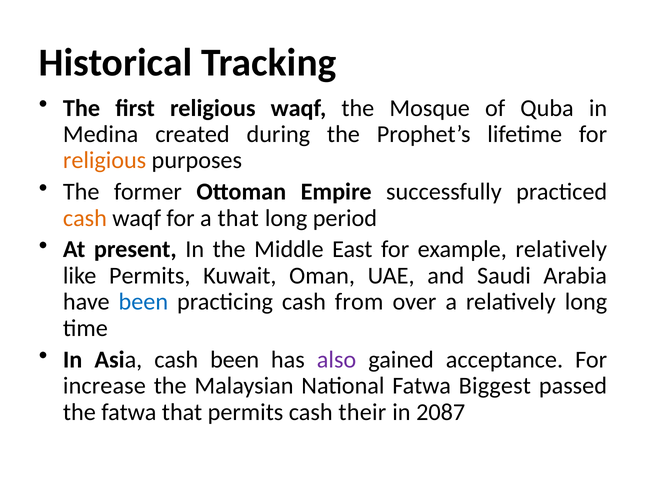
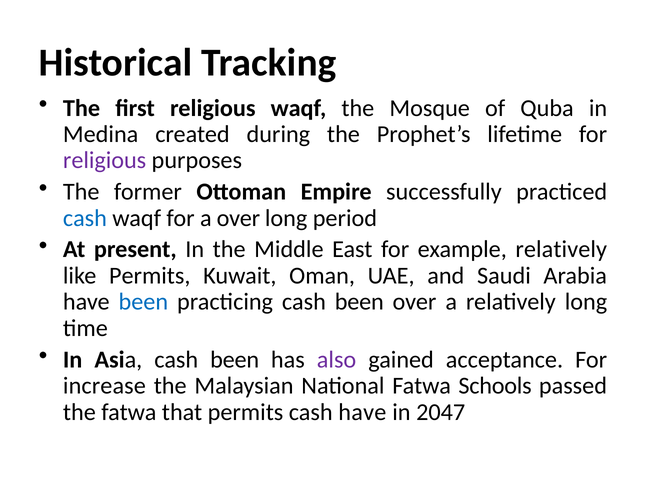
religious colour: orange -> purple (105, 160)
cash colour: orange -> blue (85, 218)
a that: that -> over (238, 218)
practicing cash from: from -> been (359, 302)
Biggest: Biggest -> Schools (495, 385)
cash their: their -> have (362, 412)
2087: 2087 -> 2047 (441, 412)
